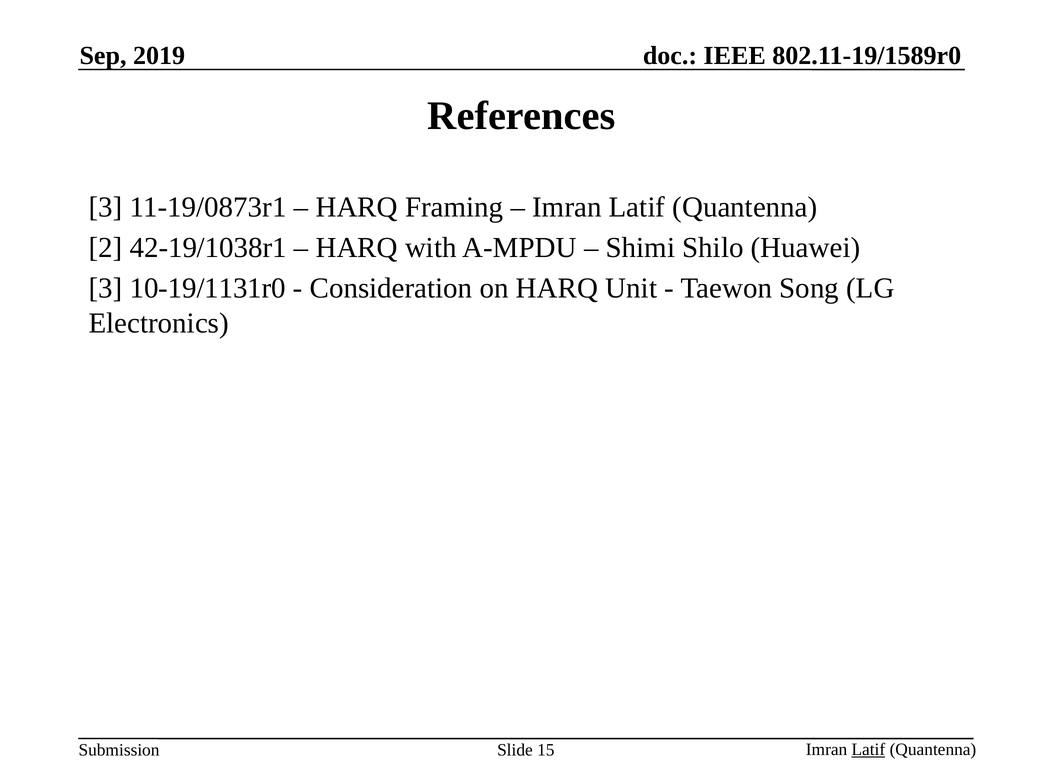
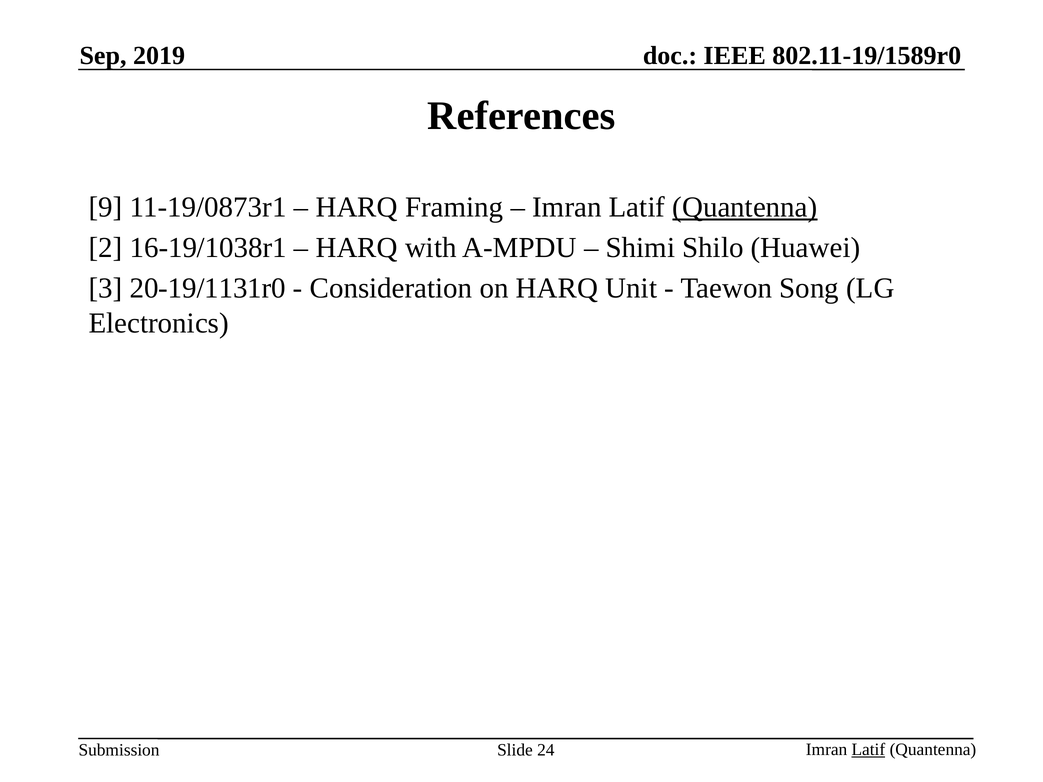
3: 3 -> 9 (106, 207)
Quantenna underline: none -> present (745, 207)
42-19/1038r1: 42-19/1038r1 -> 16-19/1038r1 (208, 248)
10-19/1131r0: 10-19/1131r0 -> 20-19/1131r0 (208, 288)
15: 15 -> 24 (546, 750)
